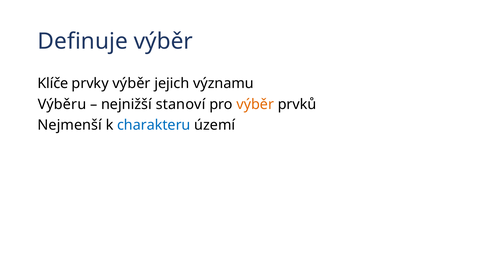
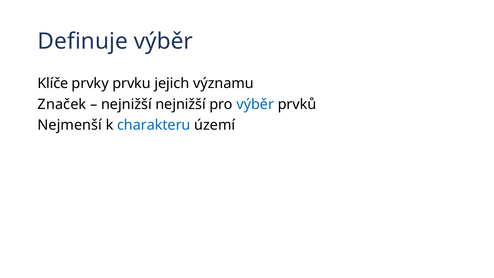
prvky výběr: výběr -> prvku (132, 84)
Výběru: Výběru -> Značek (62, 104)
nejnižší stanoví: stanoví -> nejnižší (181, 104)
výběr colour: orange -> blue (255, 104)
